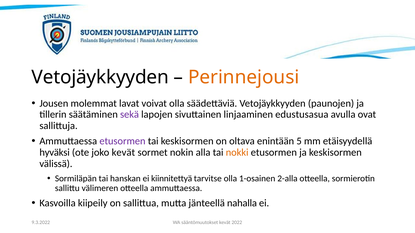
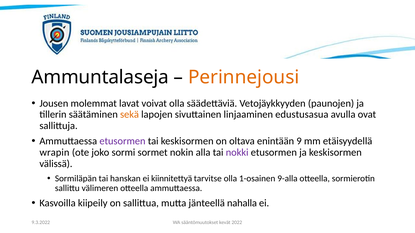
Vetojäykkyyden: Vetojäykkyyden -> Ammuntalaseja (100, 77)
sekä colour: purple -> orange (130, 115)
5: 5 -> 9 (299, 141)
hyväksi: hyväksi -> wrapin (54, 153)
joko kevät: kevät -> sormi (123, 153)
nokki colour: orange -> purple (237, 153)
2-alla: 2-alla -> 9-alla (287, 179)
